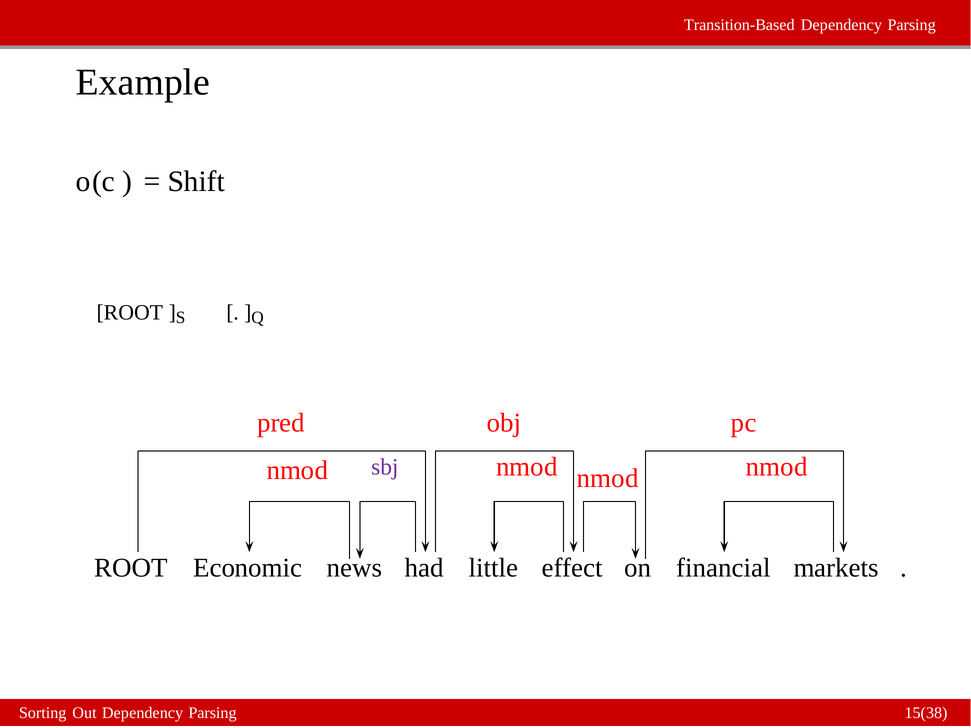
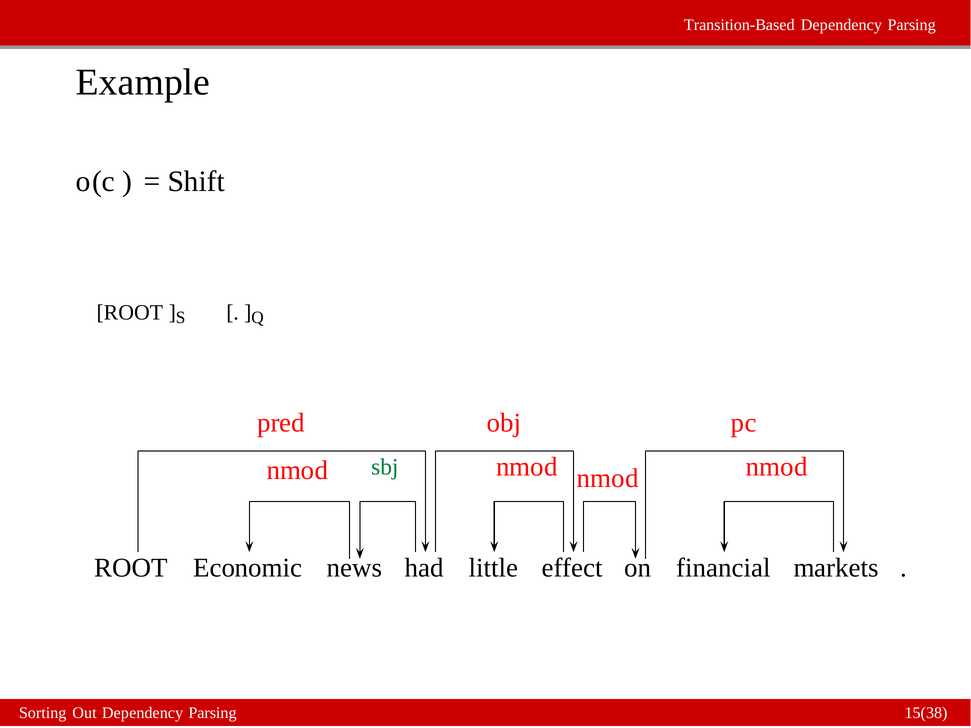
sbj colour: purple -> green (385, 467)
